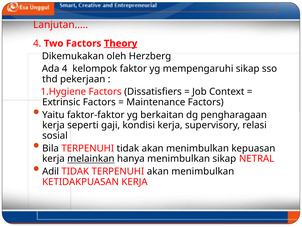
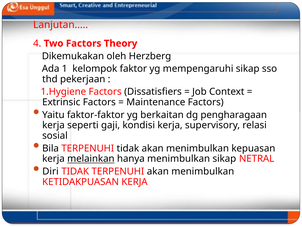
Theory underline: present -> none (121, 43)
Ada 4: 4 -> 1 (65, 69)
Adil: Adil -> Diri (50, 171)
